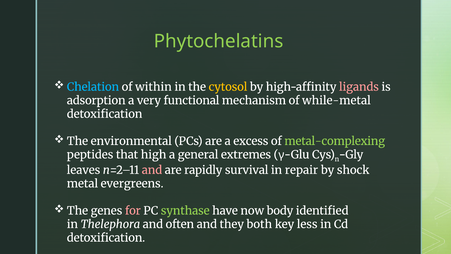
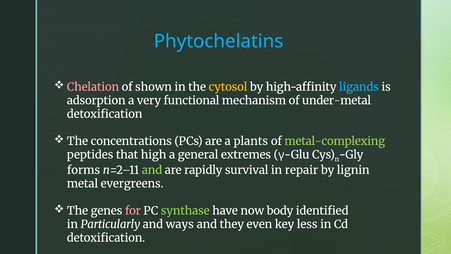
Phytochelatins colour: light green -> light blue (219, 41)
Chelation colour: light blue -> pink (93, 87)
within: within -> shown (153, 87)
ligands colour: pink -> light blue (359, 87)
while‐metal: while‐metal -> under‐metal (336, 100)
environmental: environmental -> concentrations (131, 141)
excess: excess -> plants (251, 141)
leaves: leaves -> forms (84, 170)
and colour: pink -> light green (152, 170)
shock: shock -> lignin (353, 170)
Thelephora: Thelephora -> Particularly (110, 224)
often: often -> ways (180, 224)
both: both -> even (259, 224)
